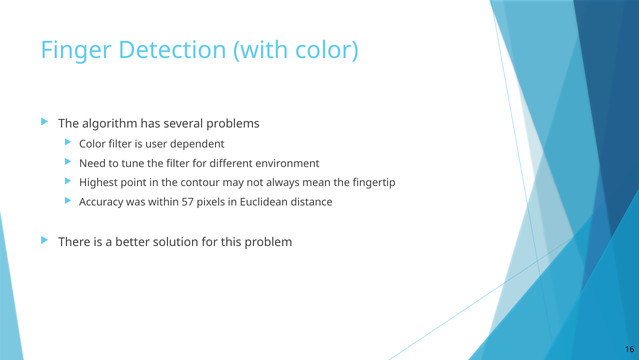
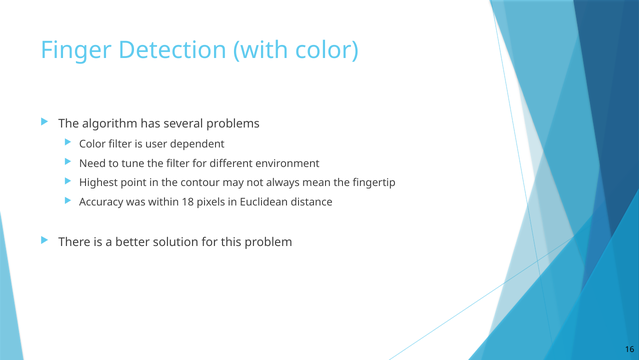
57: 57 -> 18 (188, 202)
